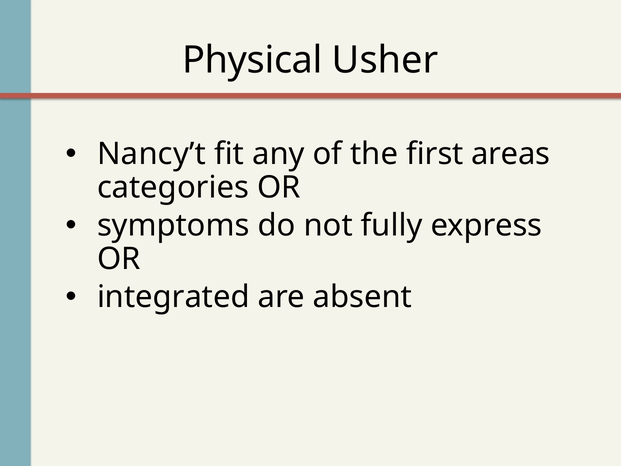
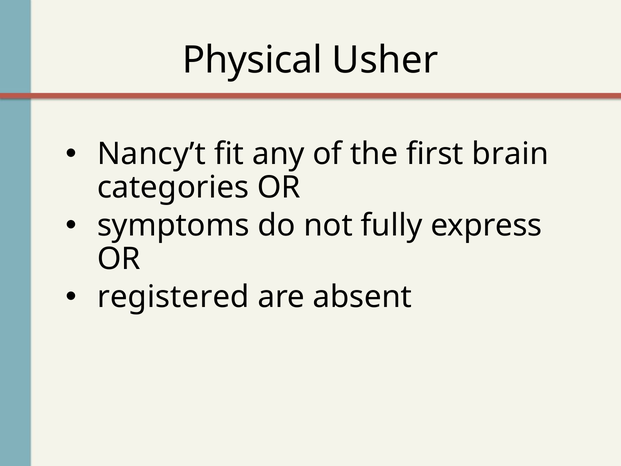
areas: areas -> brain (510, 154)
integrated: integrated -> registered (173, 297)
